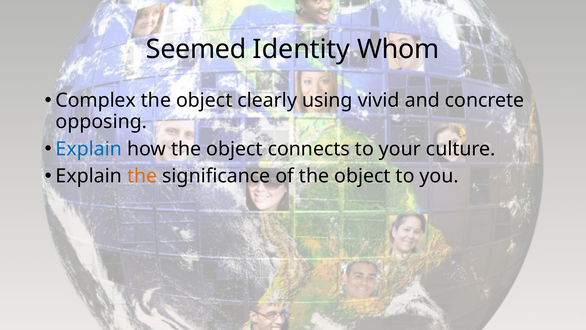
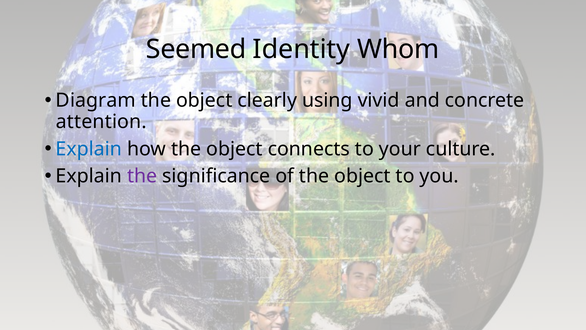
Complex: Complex -> Diagram (96, 100)
opposing: opposing -> attention (101, 121)
the colour: orange -> purple (142, 176)
